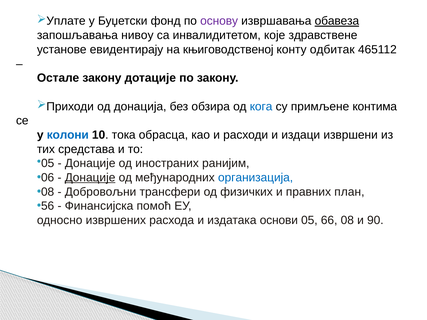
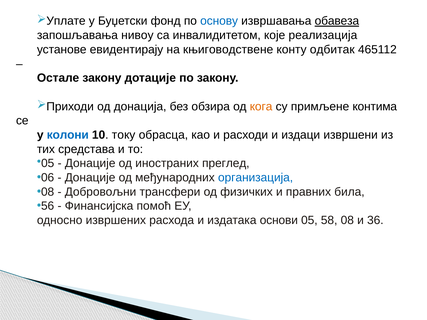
основу colour: purple -> blue (219, 21)
здравственe: здравственe -> реализација (323, 35)
књиговодственој: књиговодственој -> књиговодствене (228, 50)
кога colour: blue -> orange (261, 107)
тока: тока -> току (124, 135)
ранијим: ранијим -> преглед (226, 163)
Донације underline: present -> none (90, 178)
план: план -> била (349, 192)
66: 66 -> 58 (329, 220)
90: 90 -> 36 (375, 220)
